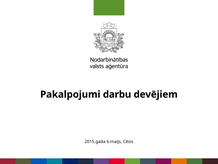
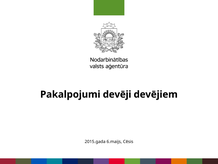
darbu: darbu -> devēji (117, 94)
